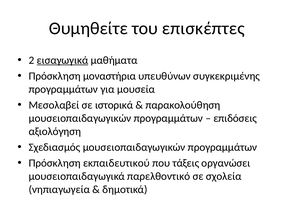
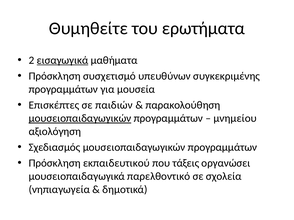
επισκέπτες: επισκέπτες -> ερωτήματα (203, 28)
μοναστήρια: μοναστήρια -> συσχετισμό (109, 76)
Μεσολαβεί: Μεσολαβεί -> Επισκέπτες (54, 105)
ιστορικά: ιστορικά -> παιδιών (114, 105)
μουσειοπαιδαγωγικών underline: none -> present (80, 119)
επιδόσεις: επιδόσεις -> μνημείου (235, 119)
